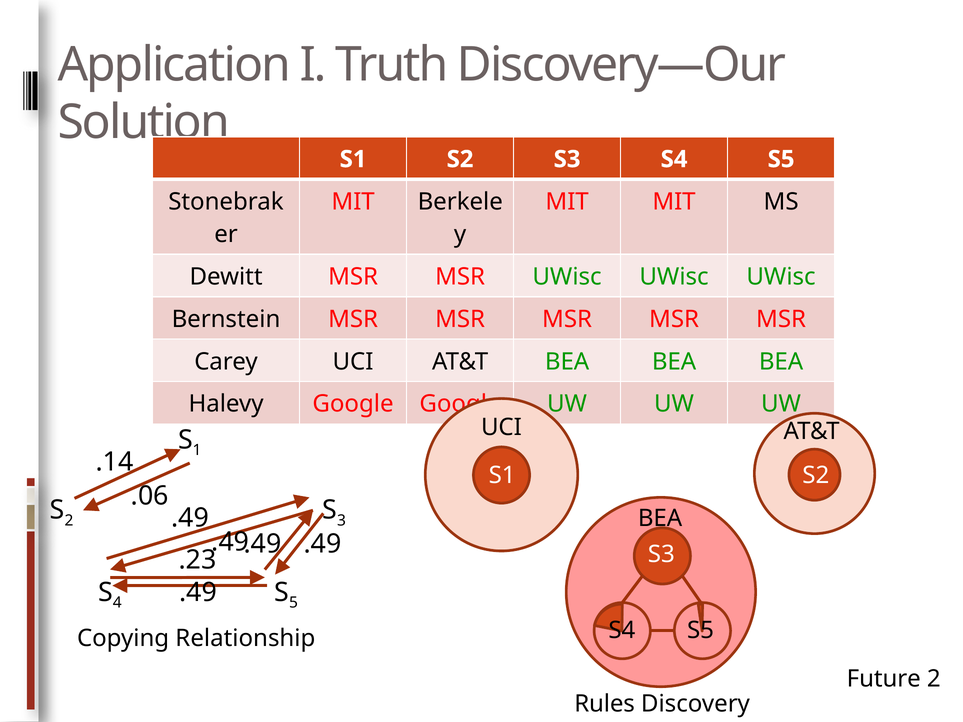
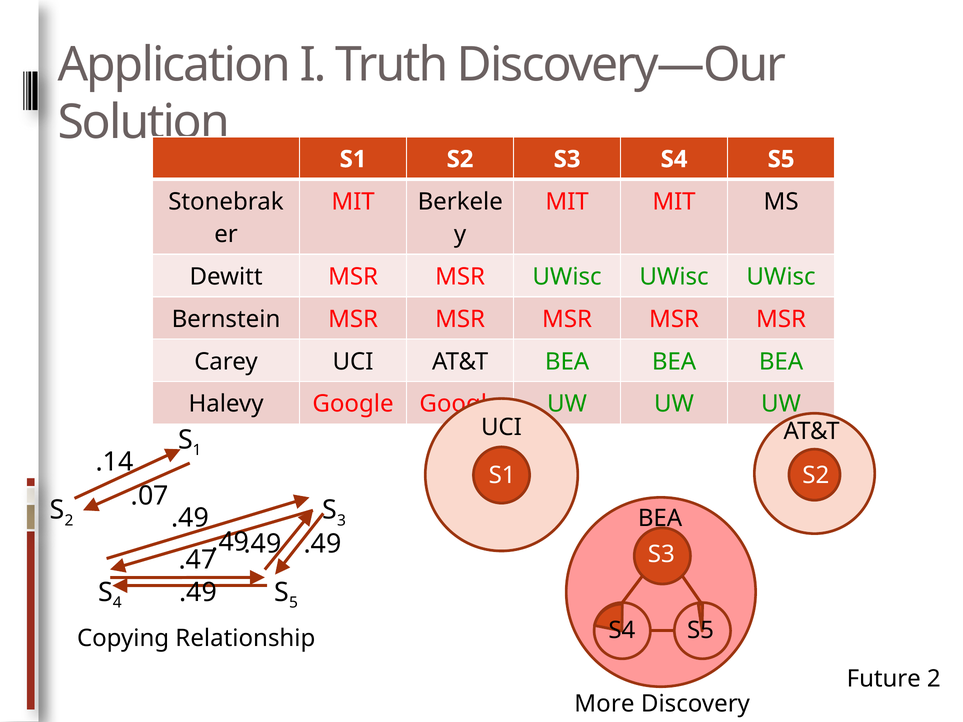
.06: .06 -> .07 (150, 496)
.23: .23 -> .47 (198, 560)
Rules: Rules -> More (604, 704)
